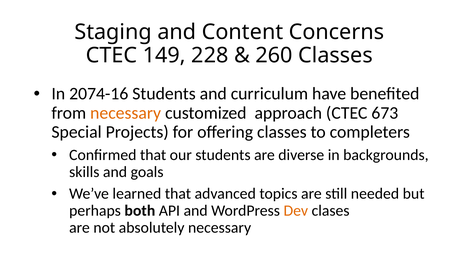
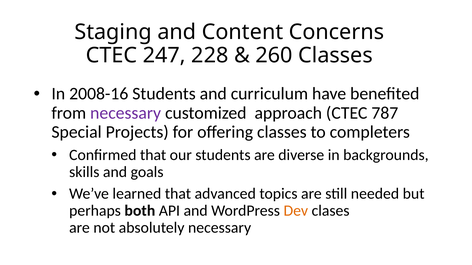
149: 149 -> 247 (164, 56)
2074-16: 2074-16 -> 2008-16 (99, 94)
necessary colour: orange -> purple (126, 113)
673: 673 -> 787 (385, 113)
